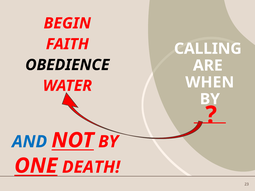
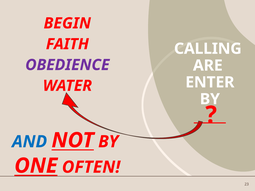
OBEDIENCE colour: black -> purple (67, 65)
WHEN: WHEN -> ENTER (210, 82)
DEATH: DEATH -> OFTEN (91, 167)
